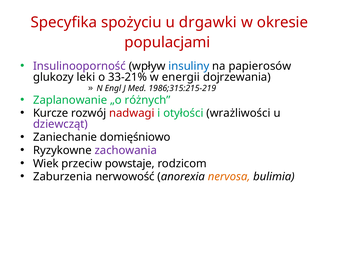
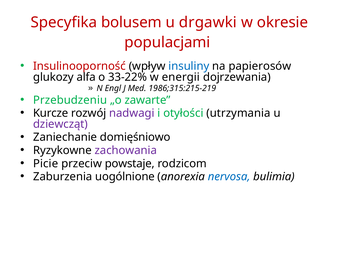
spożyciu: spożyciu -> bolusem (131, 22)
Insulinooporność colour: purple -> red (79, 66)
leki: leki -> alfa (86, 77)
33-21%: 33-21% -> 33-22% (128, 77)
Zaplanowanie: Zaplanowanie -> Przebudzeniu (70, 100)
różnych: różnych -> zawarte (148, 100)
nadwagi colour: red -> purple (132, 113)
wrażliwości: wrażliwości -> utrzymania (238, 113)
Wiek: Wiek -> Picie (46, 163)
nerwowość: nerwowość -> uogólnione (125, 176)
nervosa colour: orange -> blue (229, 176)
